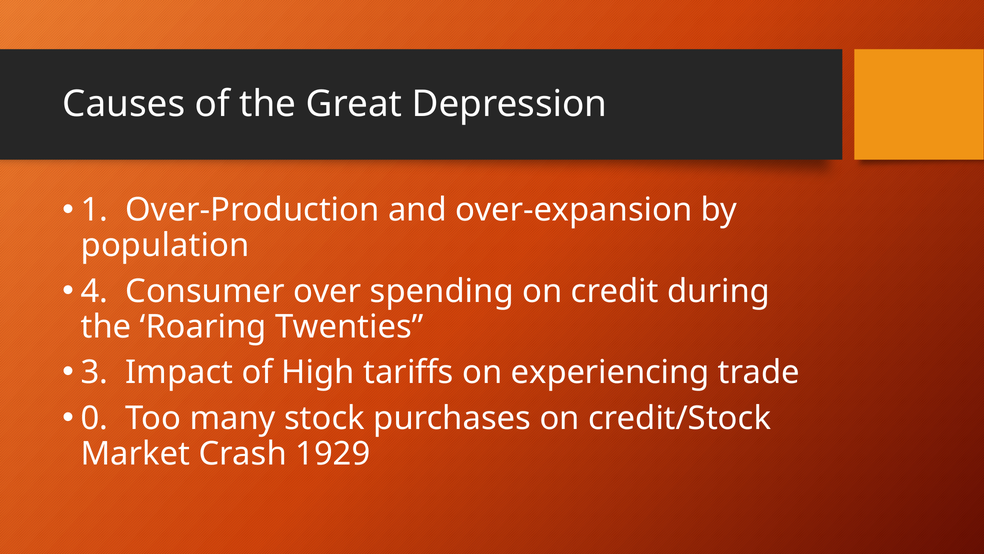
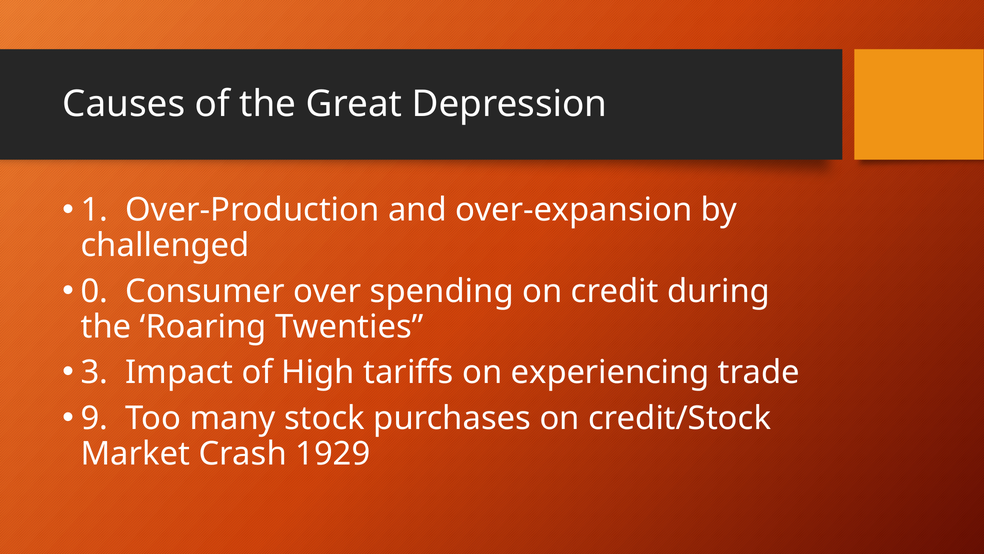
population: population -> challenged (165, 245)
4: 4 -> 0 (95, 291)
0: 0 -> 9 (95, 418)
